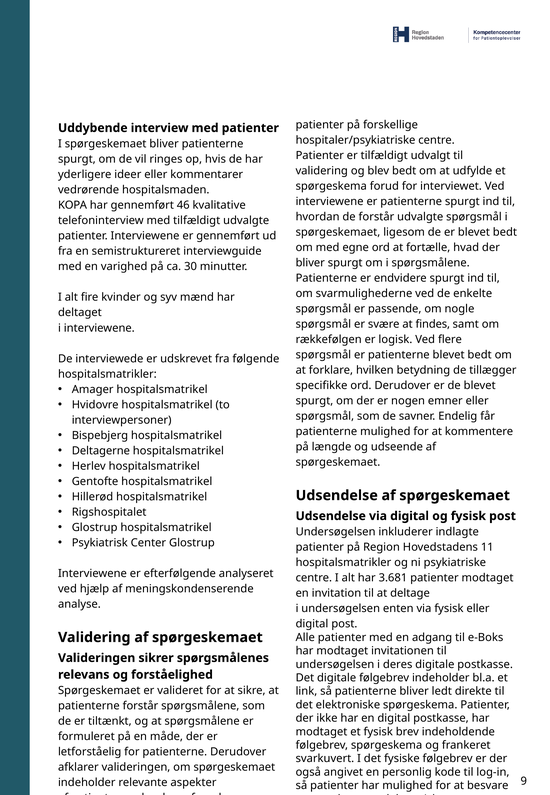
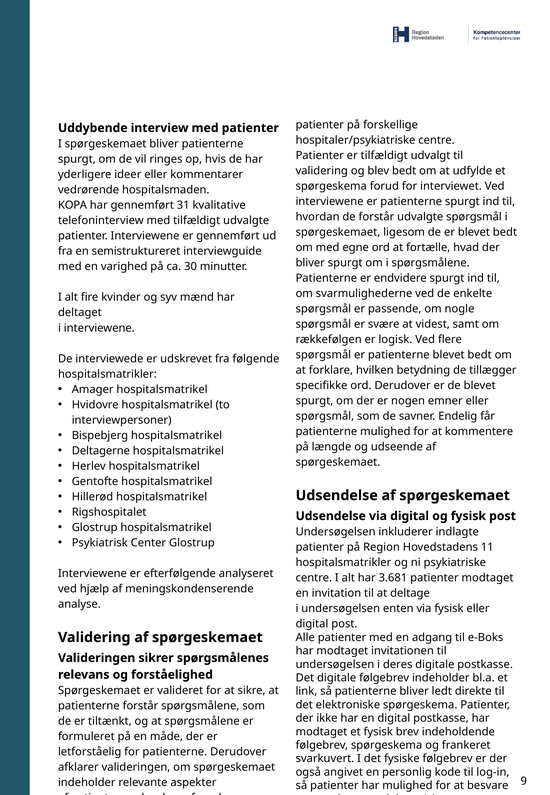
46: 46 -> 31 (183, 205)
findes: findes -> videst (433, 324)
